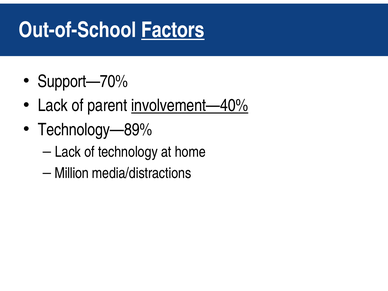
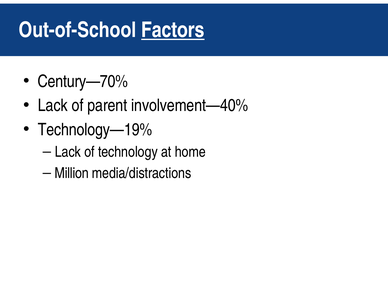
Support—70%: Support—70% -> Century—70% (83, 81)
involvement—40% underline: present -> none (190, 106)
Technology—89%: Technology—89% -> Technology—19% (95, 130)
